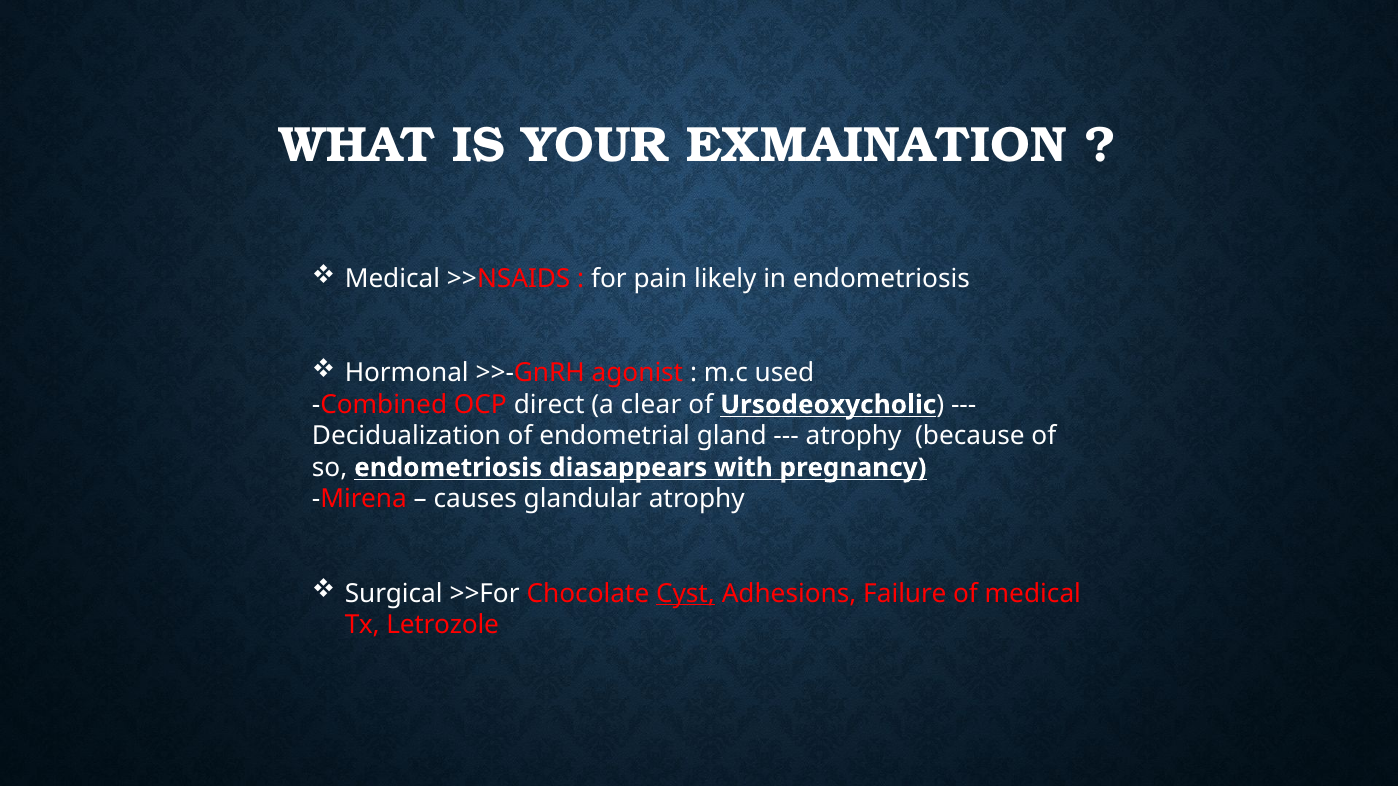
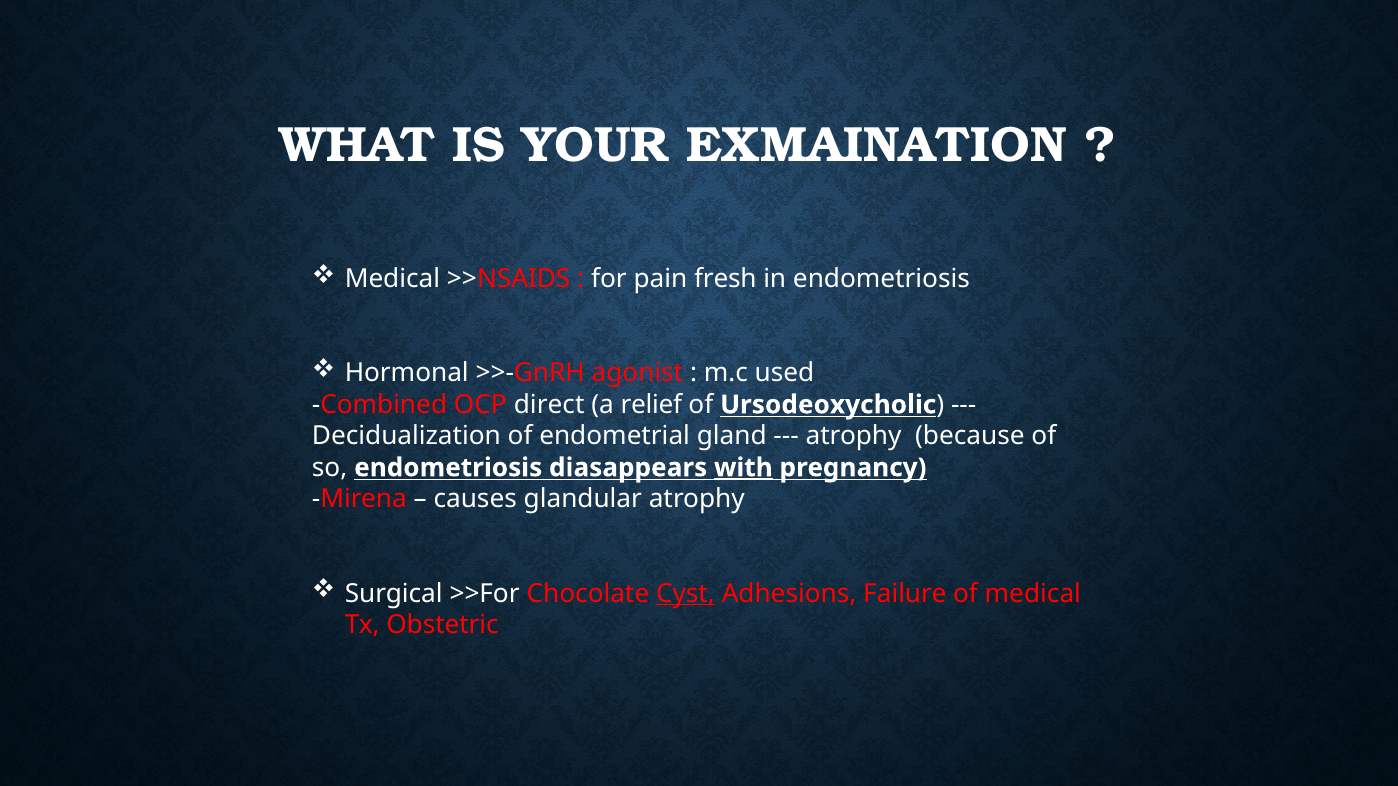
likely: likely -> fresh (725, 279)
clear: clear -> relief (651, 405)
with underline: none -> present (743, 468)
Letrozole: Letrozole -> Obstetric (443, 625)
